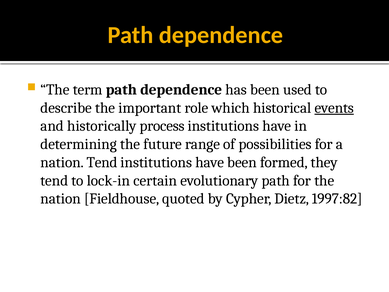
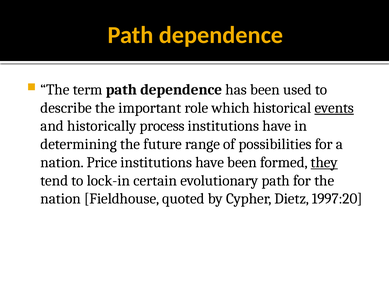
nation Tend: Tend -> Price (102, 162)
they underline: none -> present (324, 162)
1997:82: 1997:82 -> 1997:20 (337, 199)
